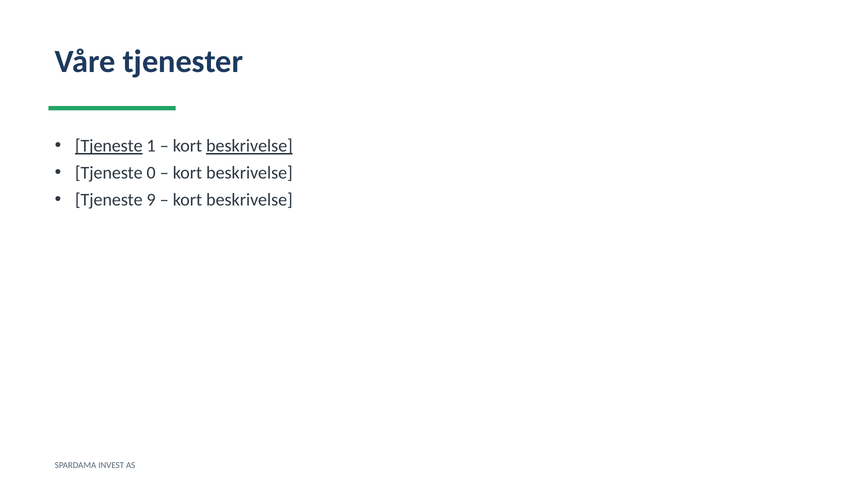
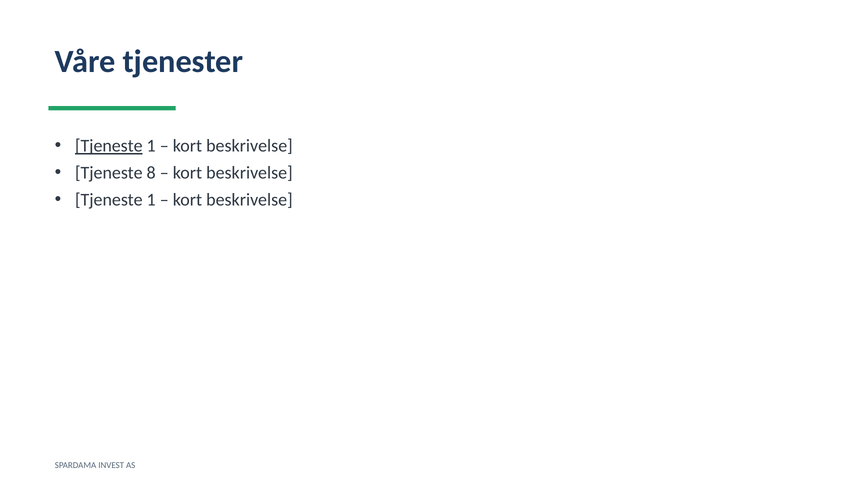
beskrivelse underline: present -> none (249, 146)
0: 0 -> 8 (151, 173)
9: 9 -> 1 (151, 200)
